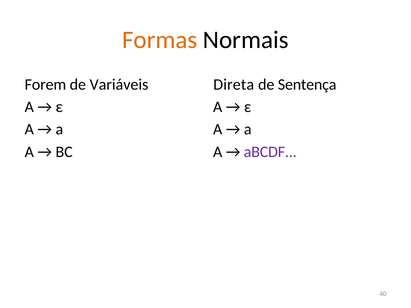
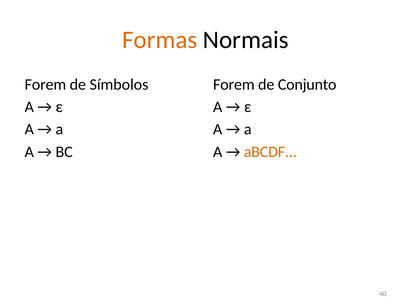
Variáveis: Variáveis -> Símbolos (119, 85)
Direta: Direta -> Forem (234, 85)
Sentença: Sentença -> Conjunto (307, 85)
aBCDF colour: purple -> orange (270, 152)
